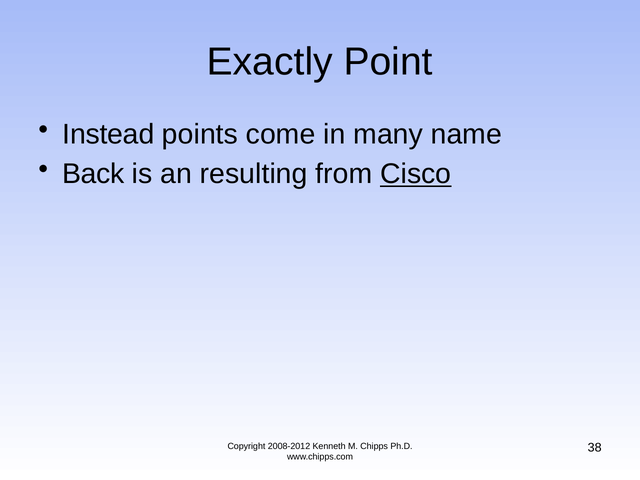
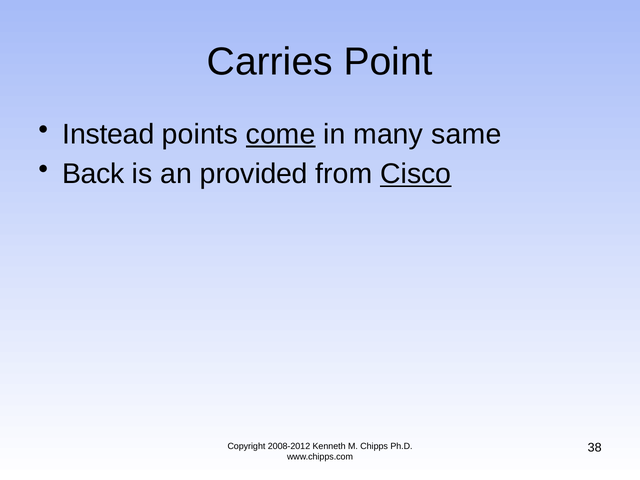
Exactly: Exactly -> Carries (270, 62)
come underline: none -> present (281, 134)
name: name -> same (466, 134)
resulting: resulting -> provided (254, 174)
